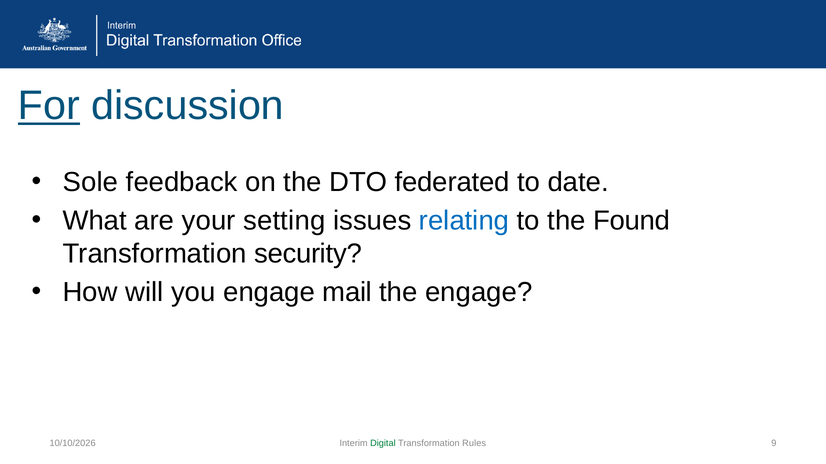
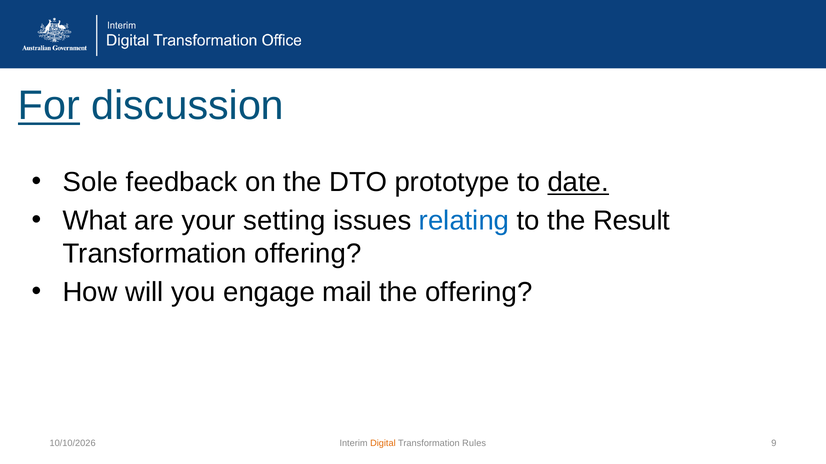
federated: federated -> prototype (452, 183)
date underline: none -> present (578, 183)
Found: Found -> Result (632, 221)
Transformation security: security -> offering (308, 254)
the engage: engage -> offering (479, 293)
Digital colour: green -> orange (383, 444)
